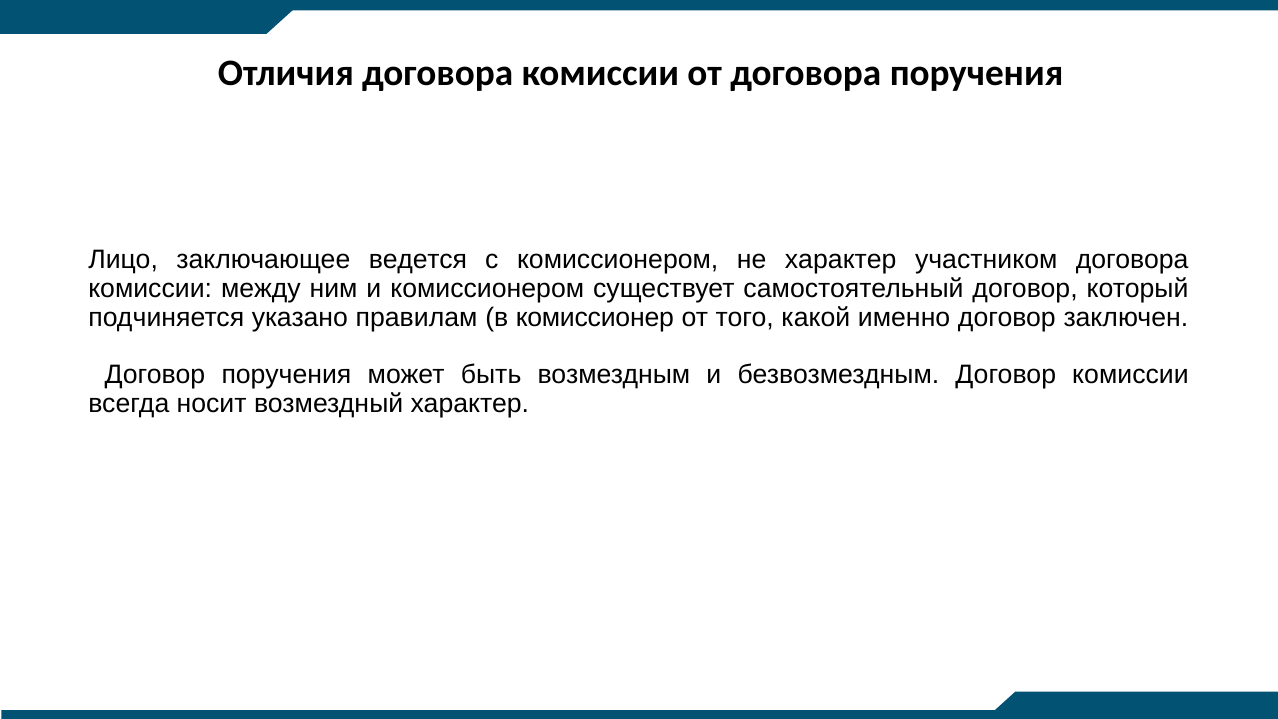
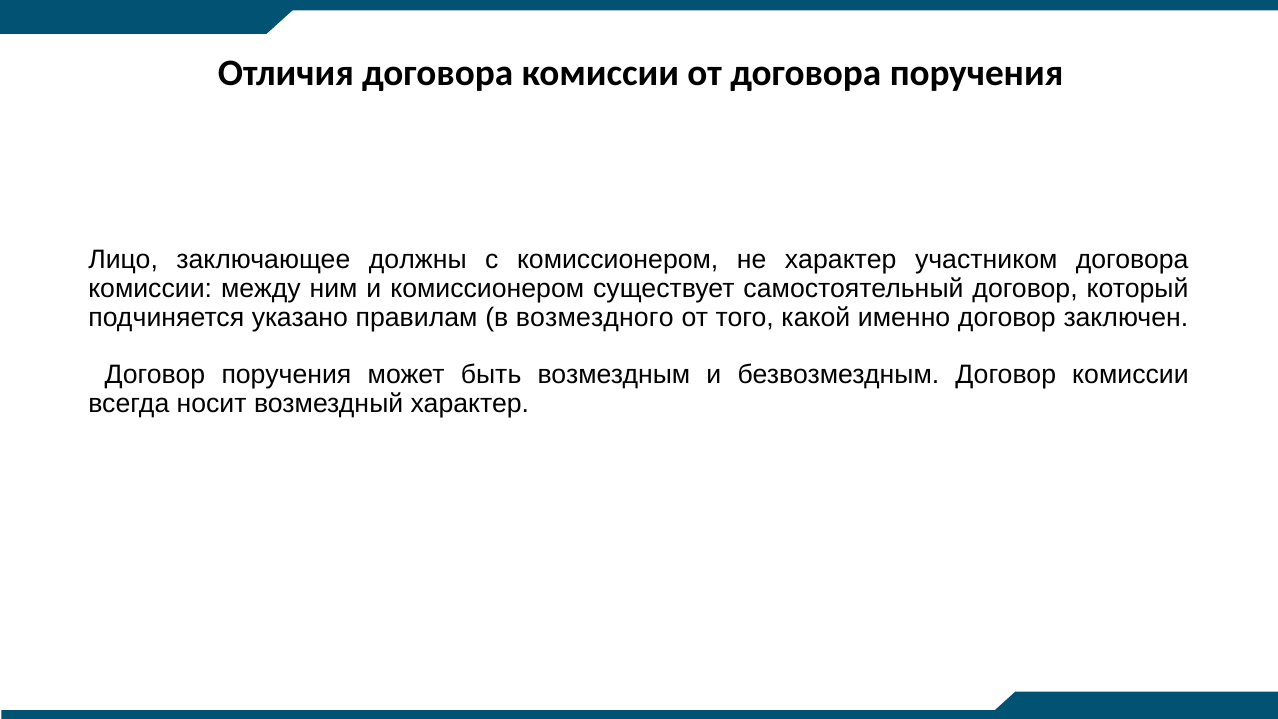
ведется: ведется -> должны (418, 260)
комиссионер: комиссионер -> возмездного (595, 318)
